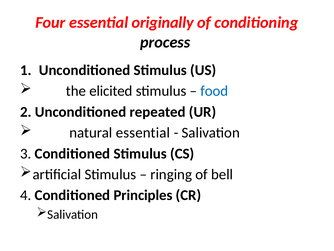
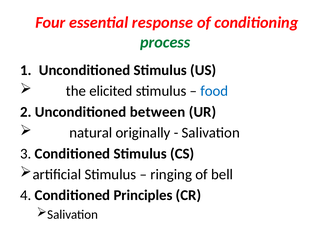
originally: originally -> response (163, 23)
process colour: black -> green (165, 42)
repeated: repeated -> between (158, 112)
natural essential: essential -> originally (143, 132)
